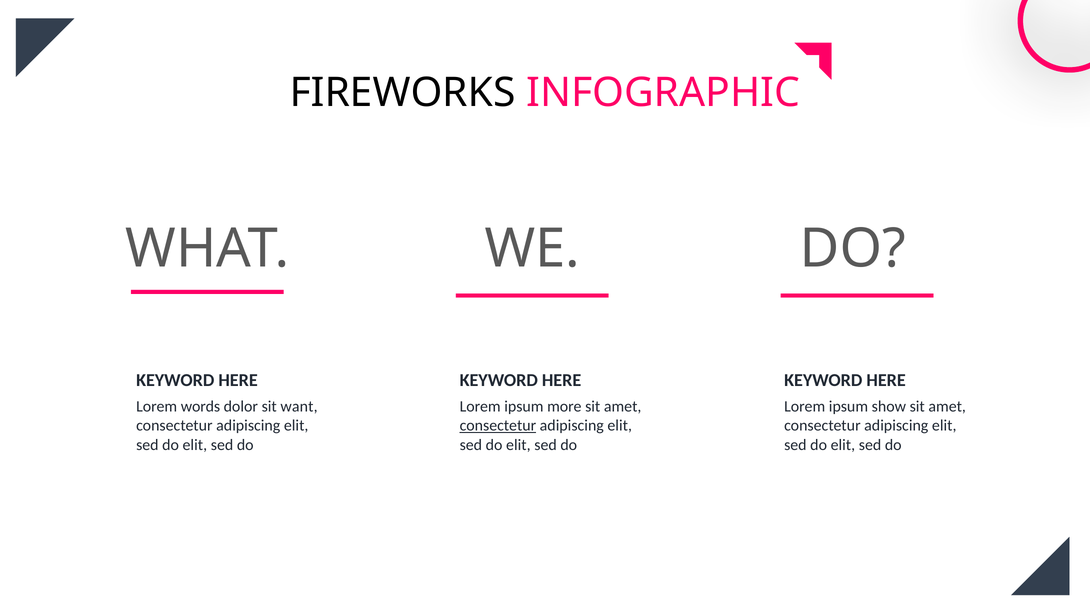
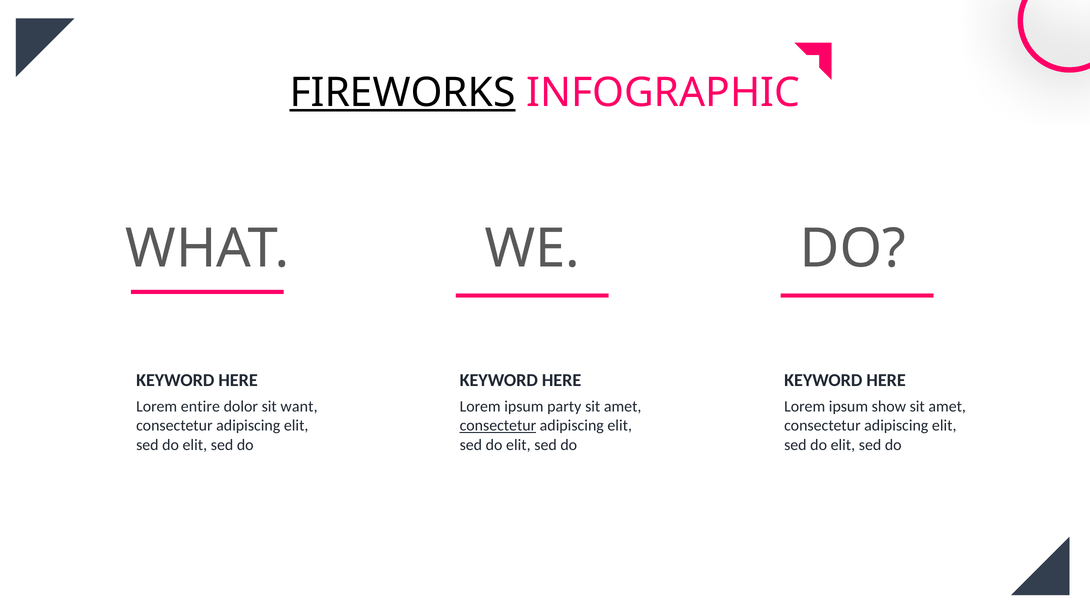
FIREWORKS underline: none -> present (403, 93)
words: words -> entire (200, 407)
more: more -> party (564, 407)
